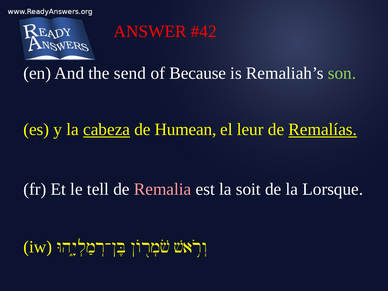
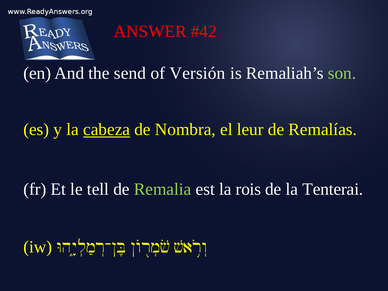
Because: Because -> Versión (198, 73)
Humean: Humean -> Nombra (185, 130)
Remalías underline: present -> none (323, 130)
Remalia colour: pink -> light green (163, 189)
soit: soit -> rois (248, 189)
Lorsque: Lorsque -> Tenterai (333, 189)
